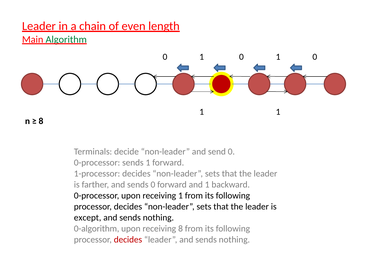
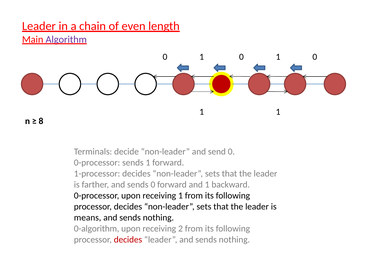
Algorithm colour: green -> purple (66, 39)
except: except -> means (88, 218)
receiving 8: 8 -> 2 (181, 229)
